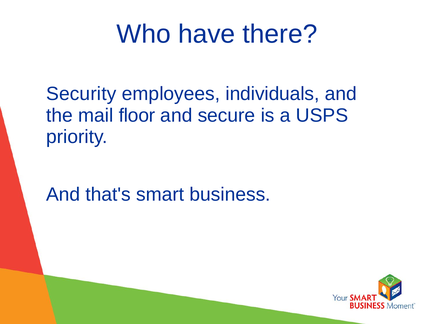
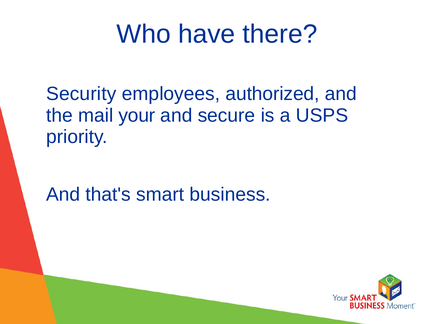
individuals: individuals -> authorized (273, 94)
floor: floor -> your (137, 115)
